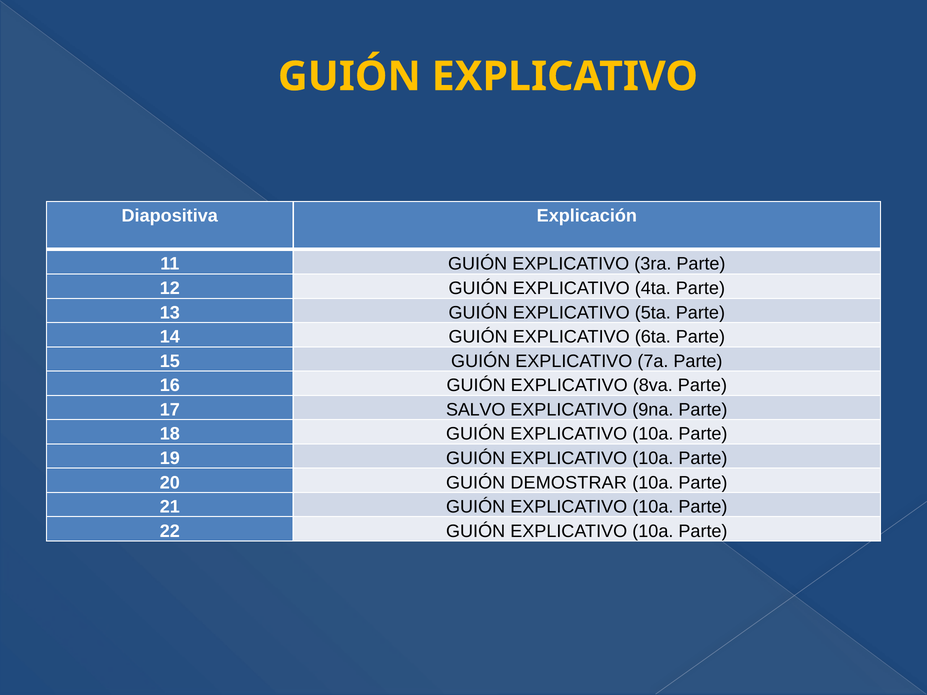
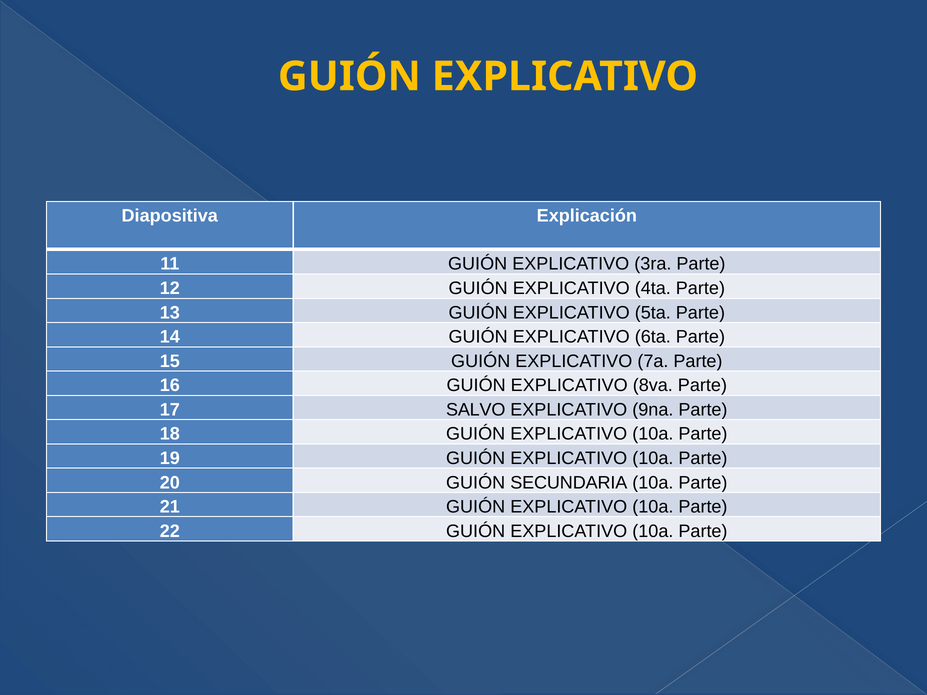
DEMOSTRAR: DEMOSTRAR -> SECUNDARIA (569, 483)
